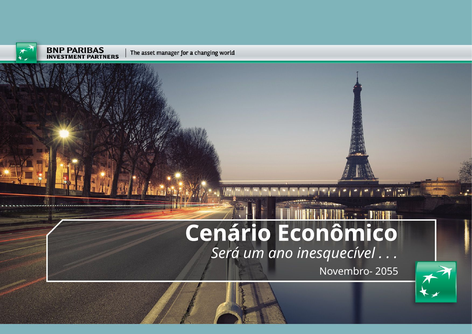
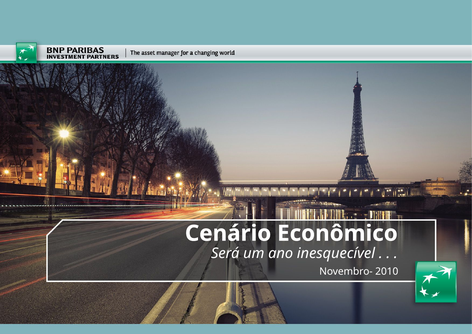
2055: 2055 -> 2010 (387, 271)
